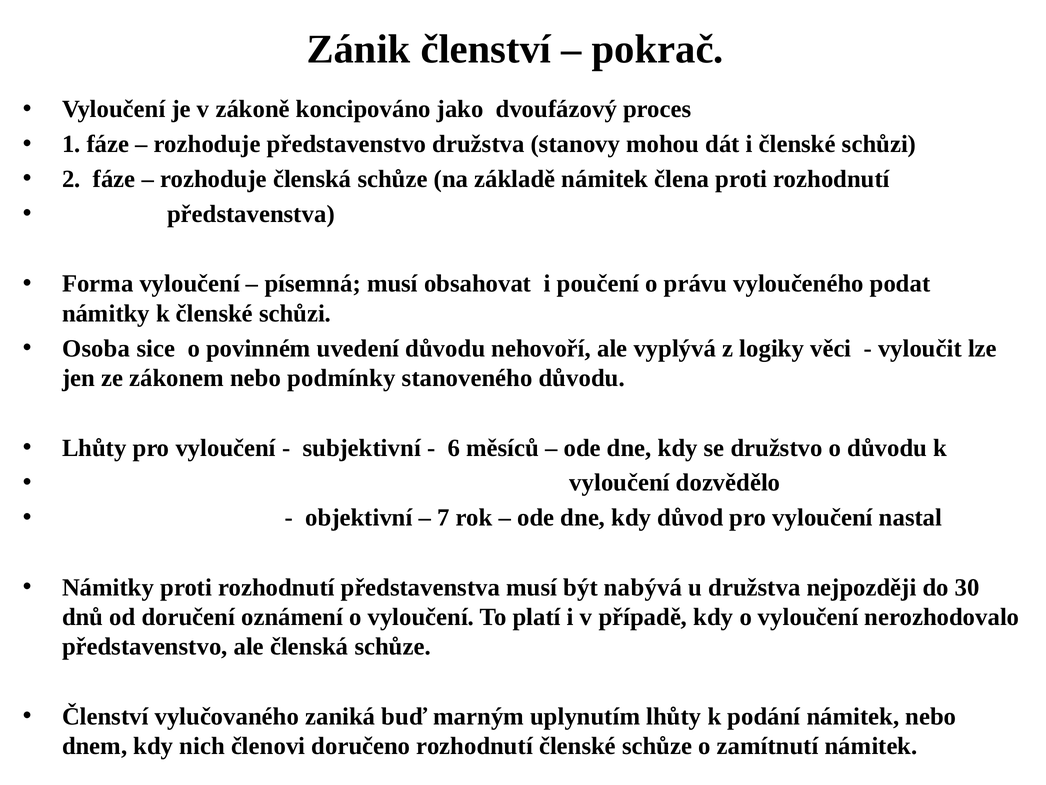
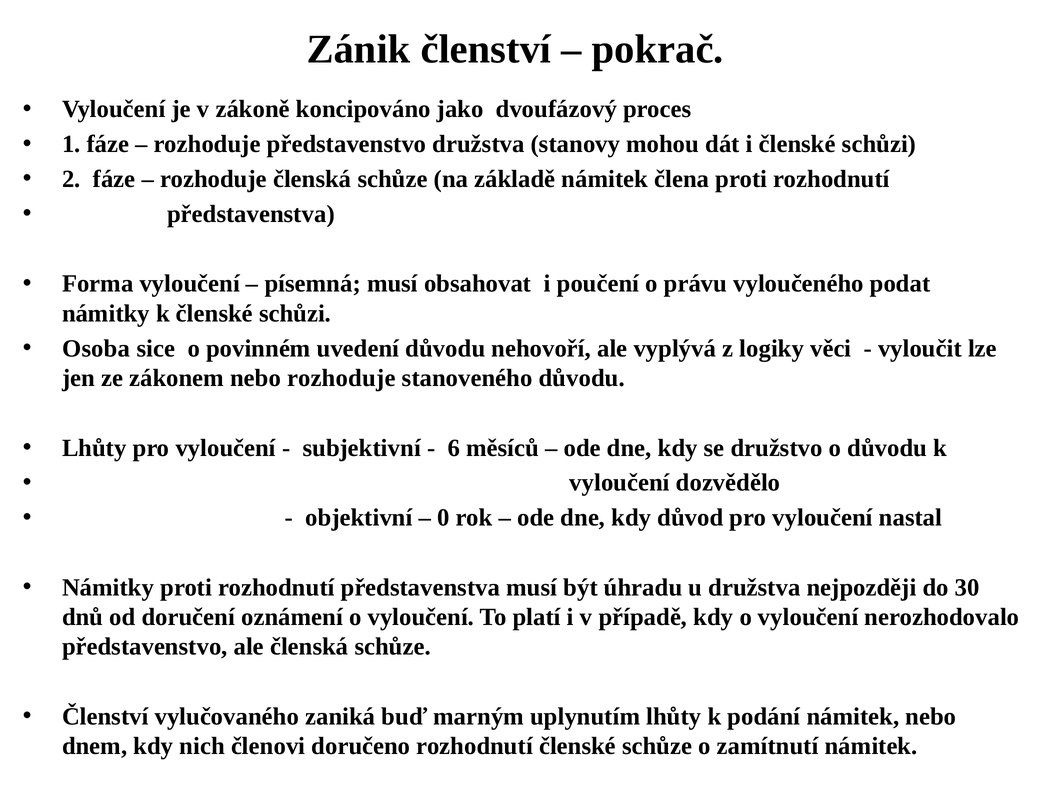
nebo podmínky: podmínky -> rozhoduje (341, 378)
7: 7 -> 0 (443, 517)
nabývá: nabývá -> úhradu (643, 587)
